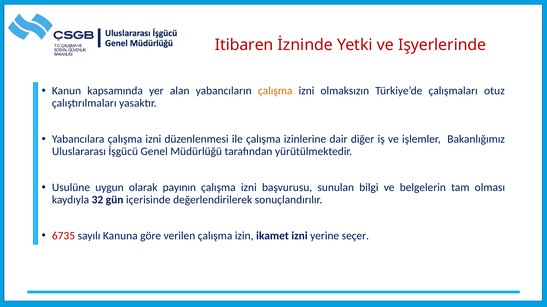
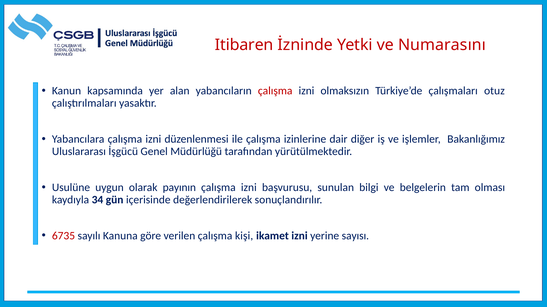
Işyerlerinde: Işyerlerinde -> Numarasını (442, 45)
çalışma colour: orange -> red (275, 91)
32: 32 -> 34 (97, 200)
izin: izin -> kişi (244, 236)
seçer: seçer -> sayısı (355, 236)
